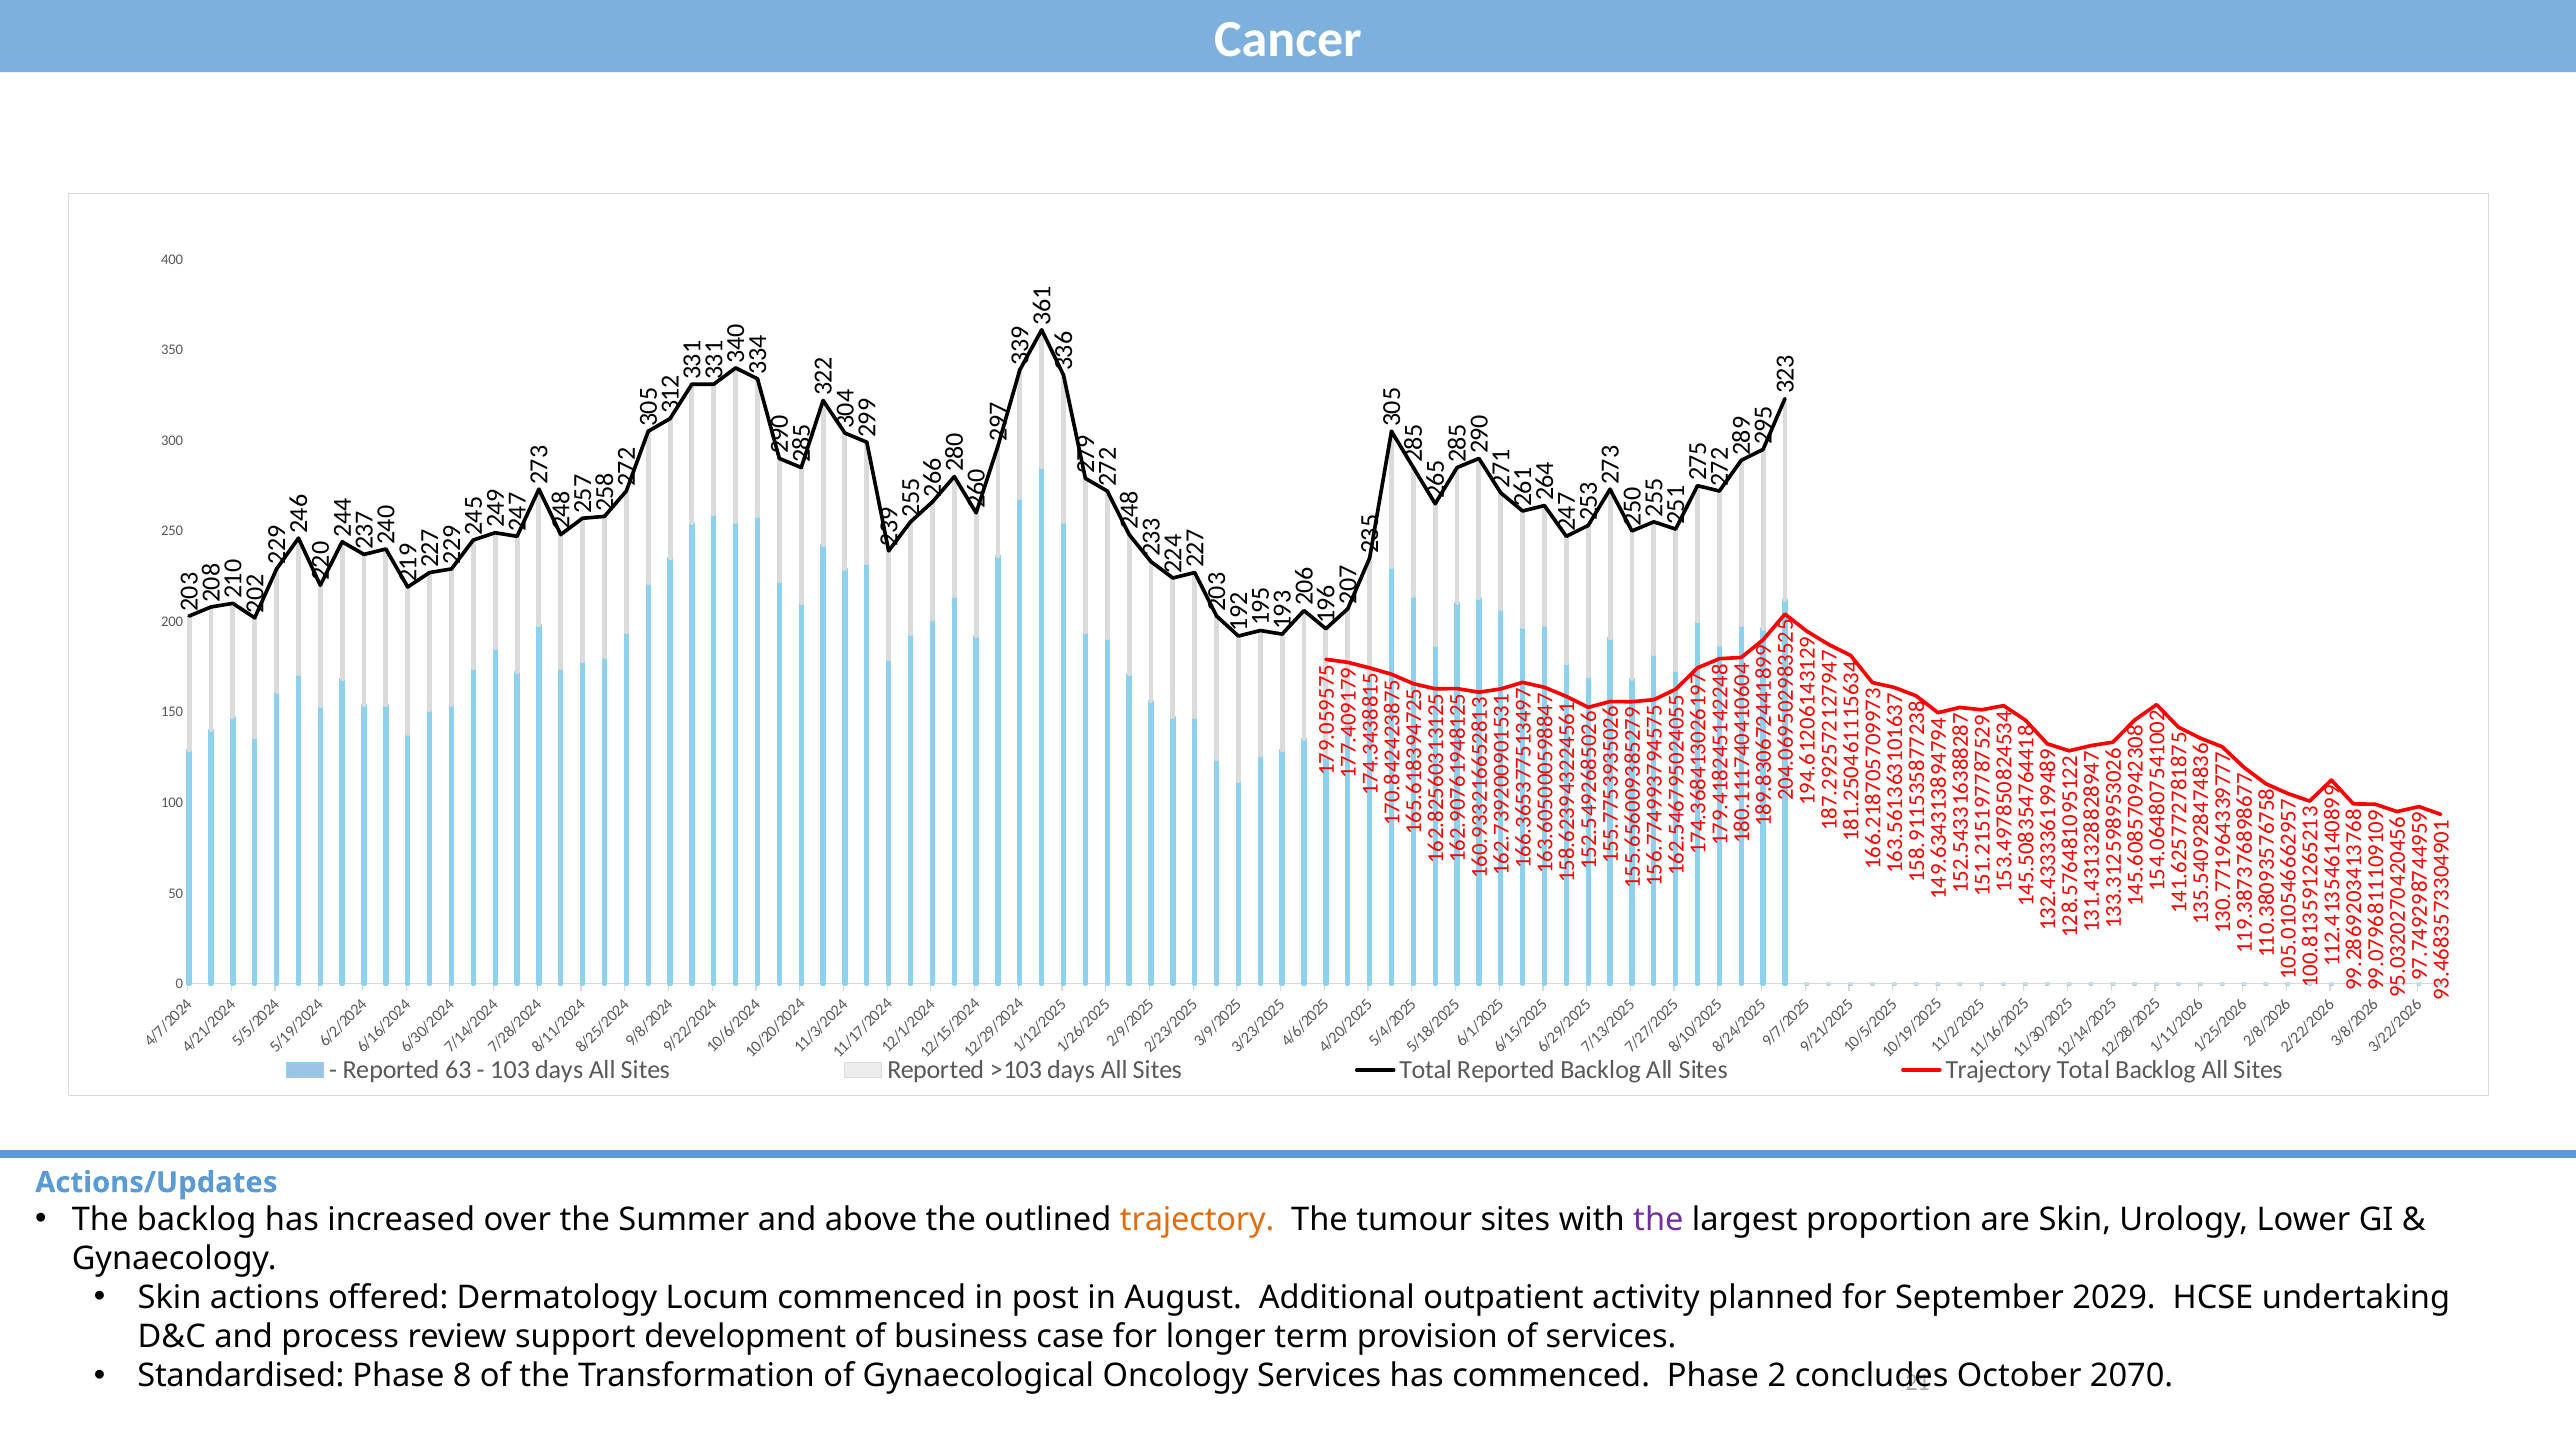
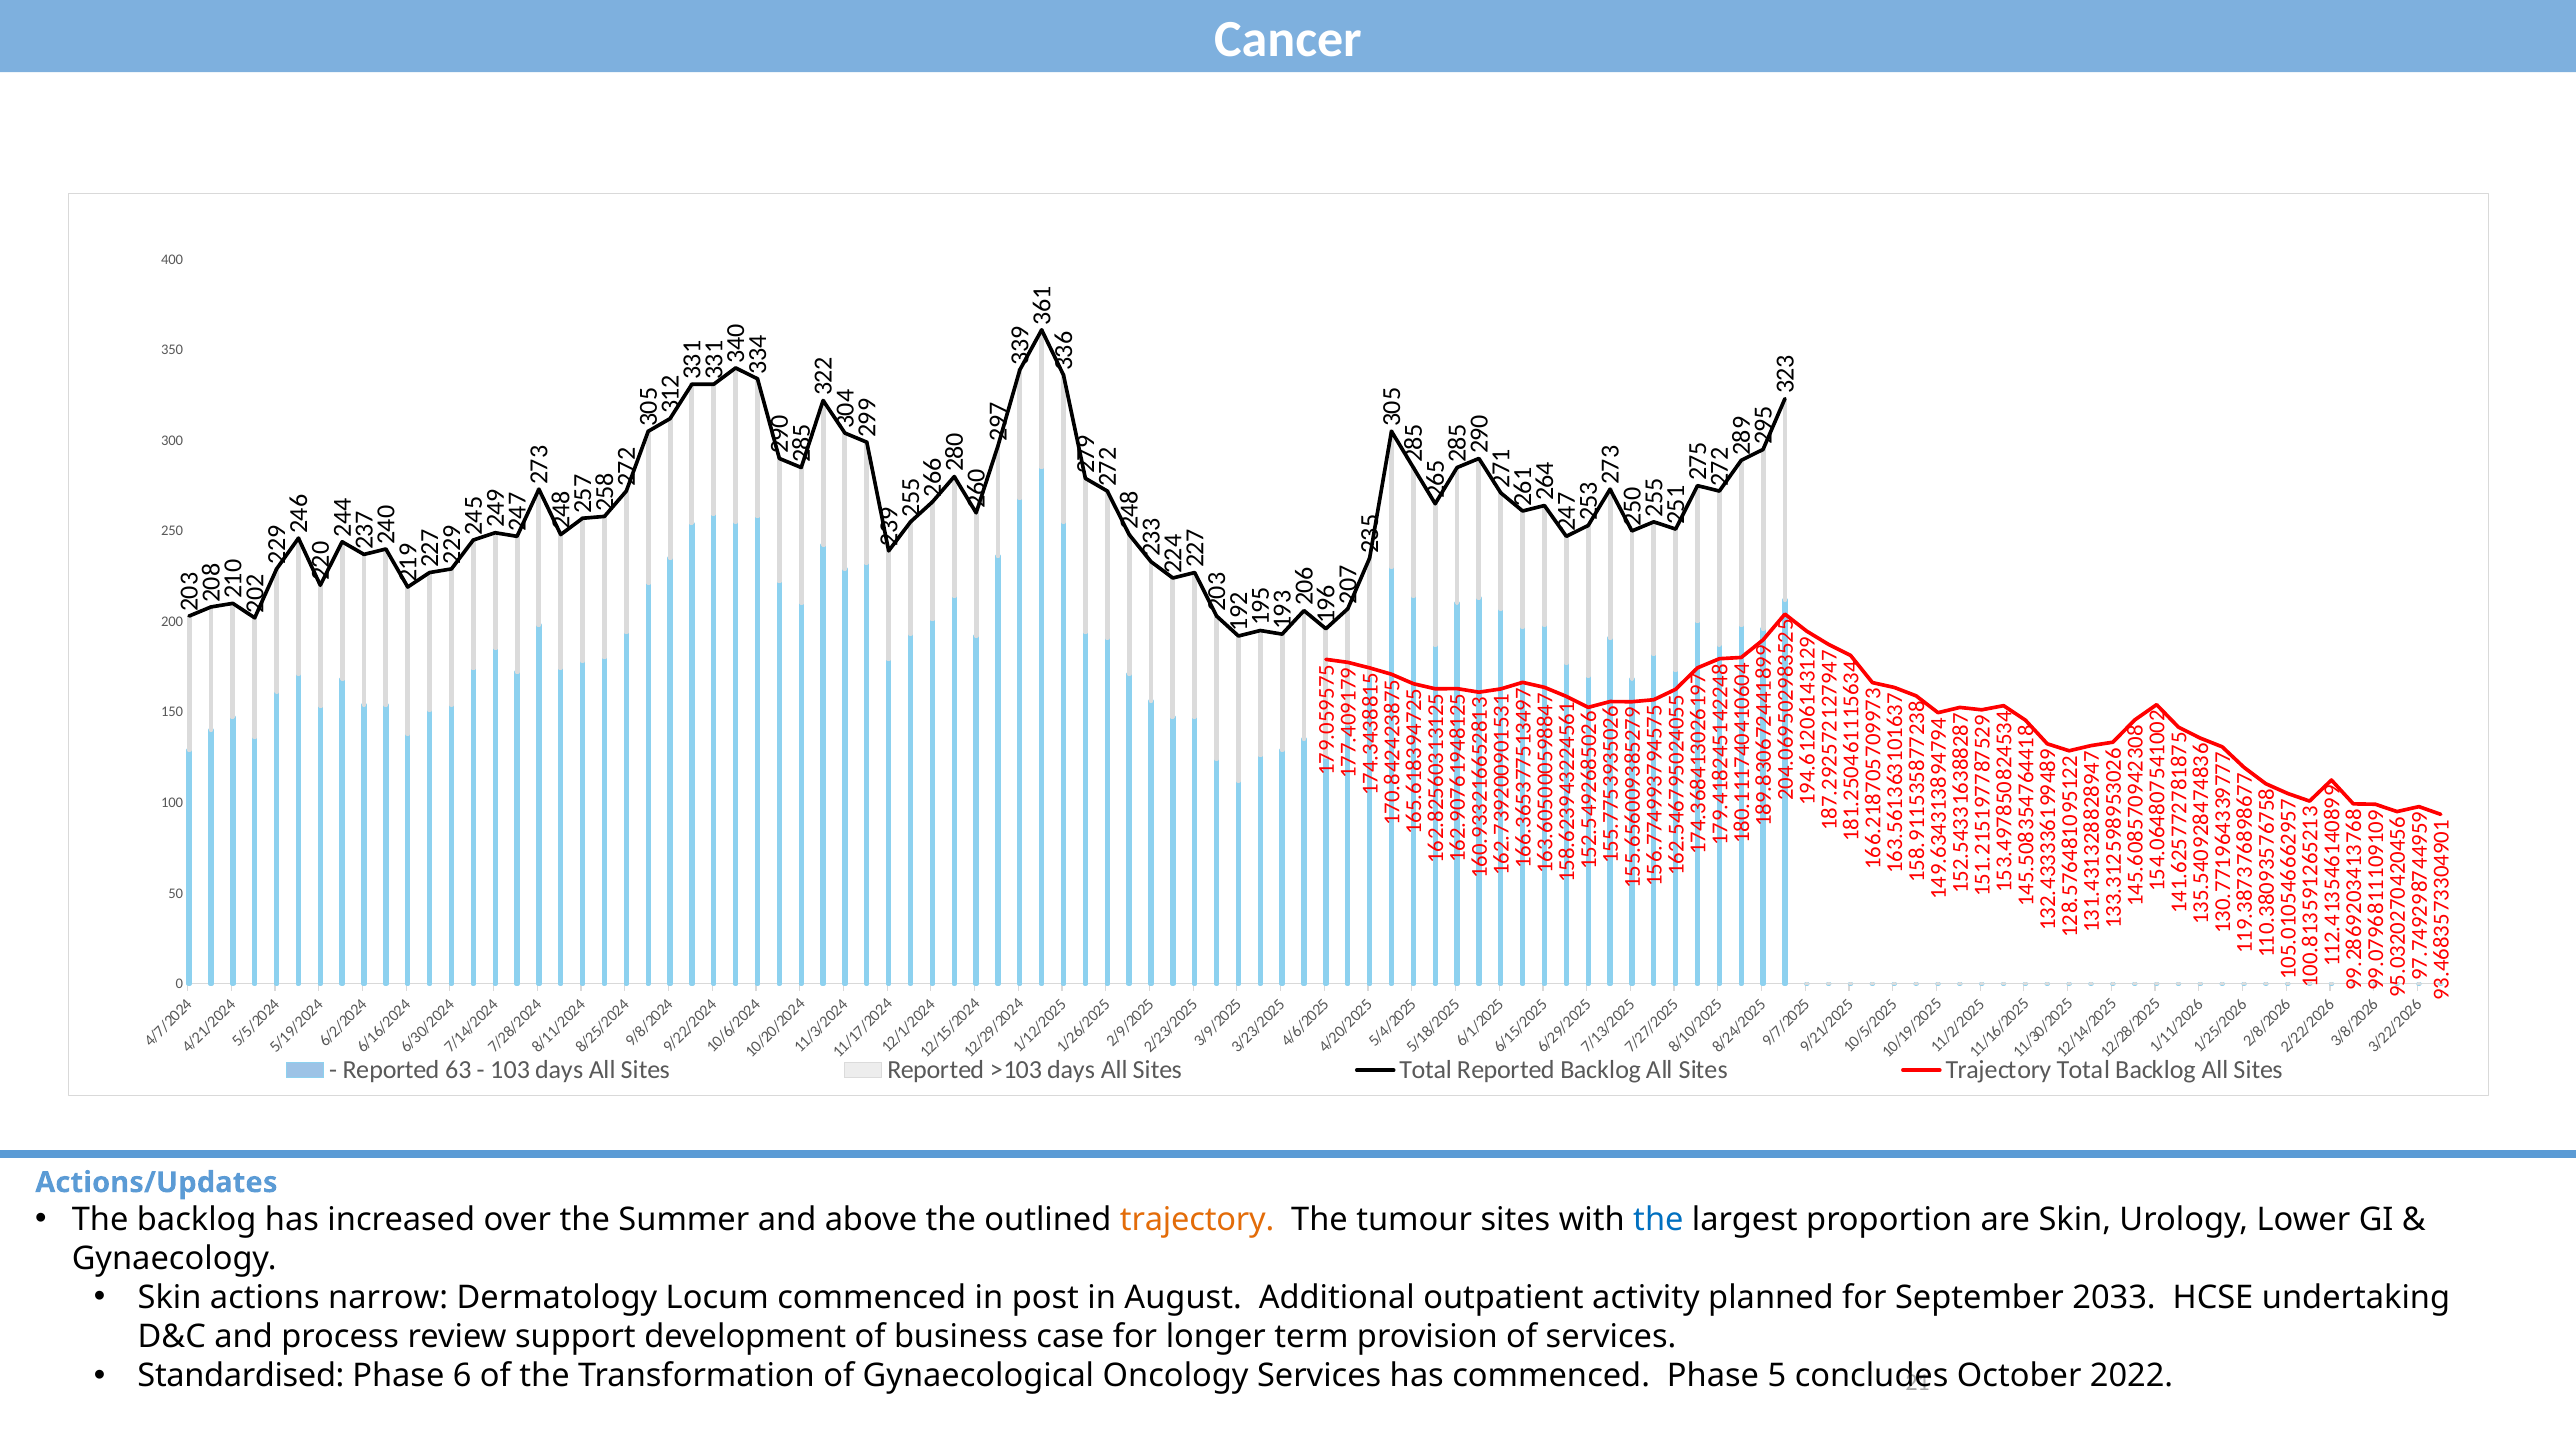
the colour: purple -> blue (1658, 1220)
offered: offered -> narrow (388, 1298)
2029: 2029 -> 2033 (2114, 1298)
Phase 8: 8 -> 6 (462, 1376)
Phase 2: 2 -> 5 (1777, 1376)
2070: 2070 -> 2022 (2132, 1376)
